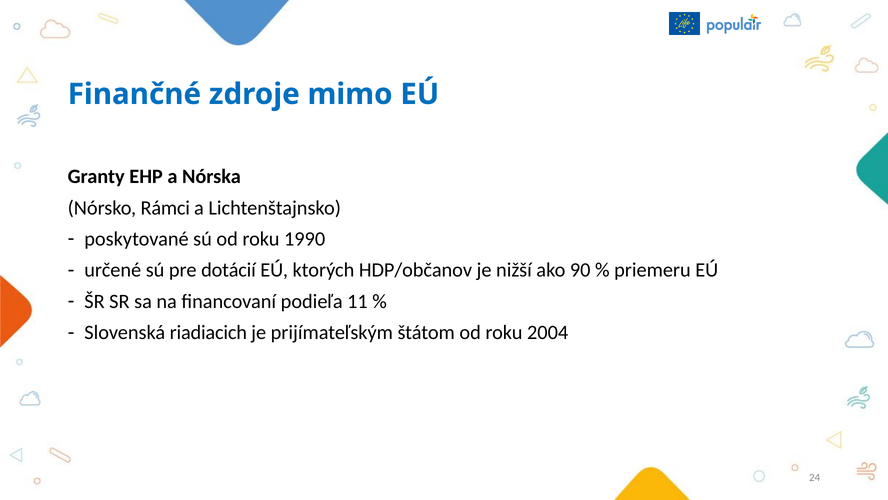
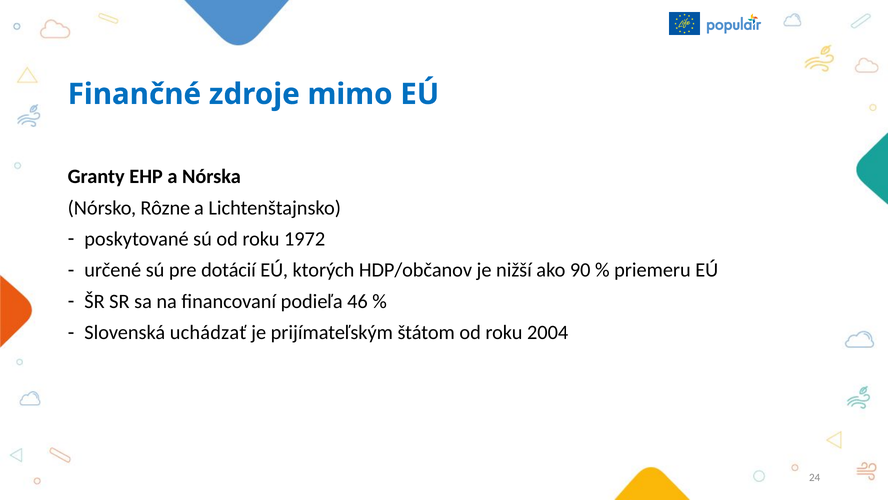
Rámci: Rámci -> Rôzne (165, 208)
1990: 1990 -> 1972 (305, 239)
11: 11 -> 46 (357, 301)
riadiacich: riadiacich -> uchádzať (208, 332)
